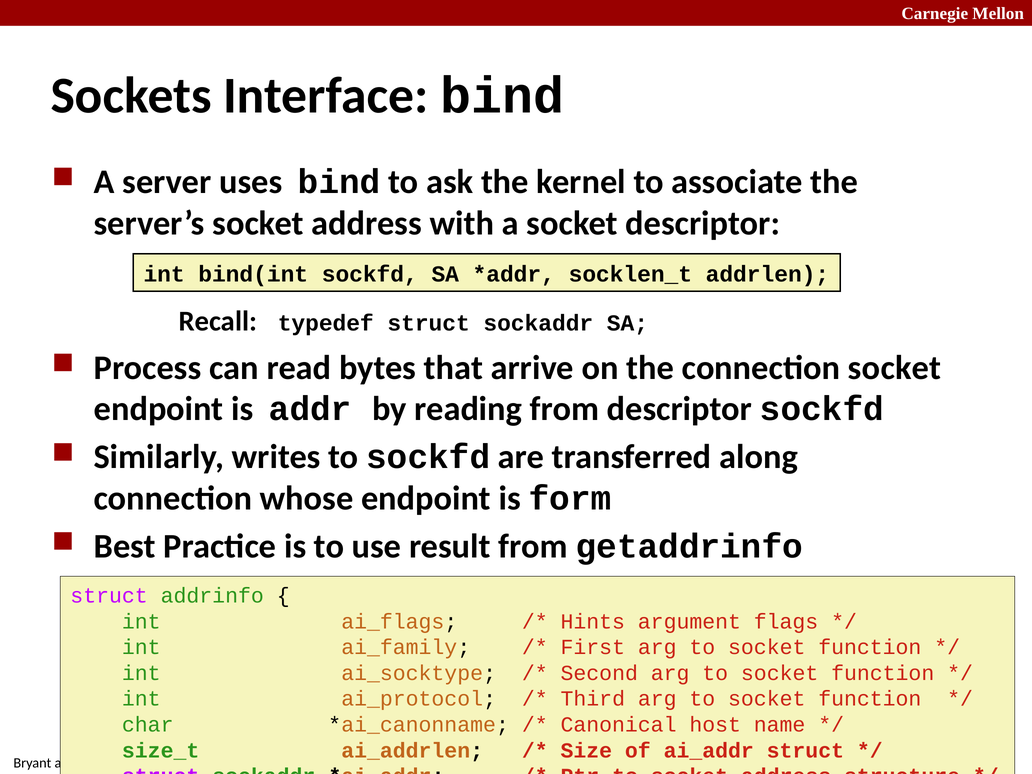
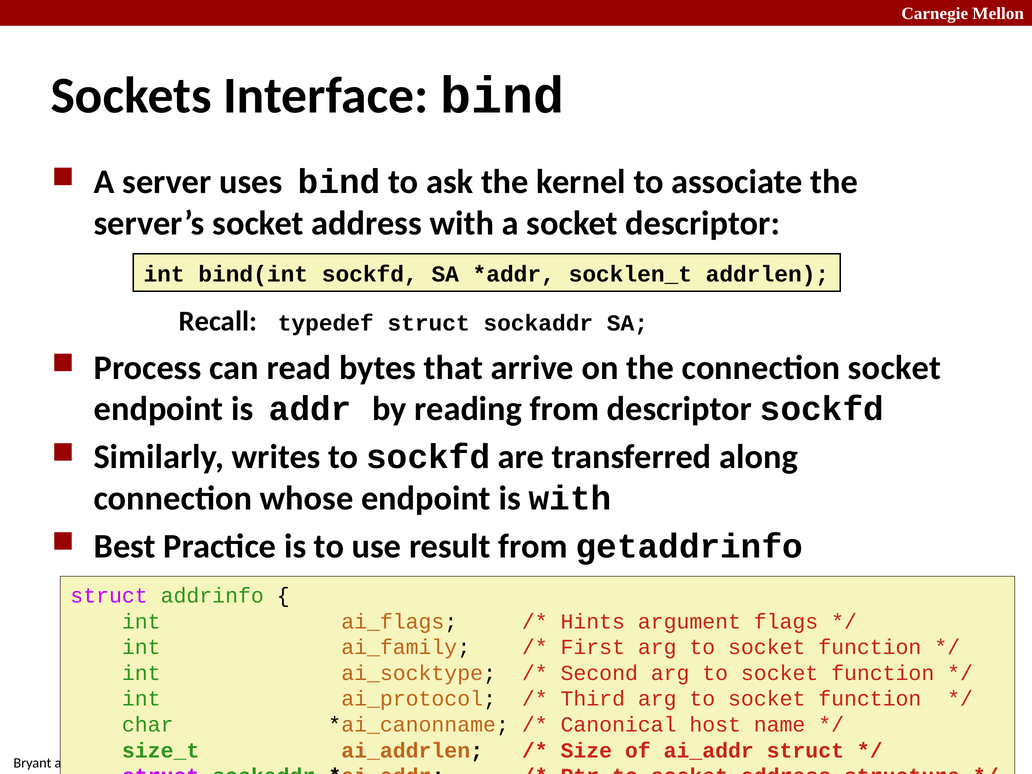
is form: form -> with (570, 498)
